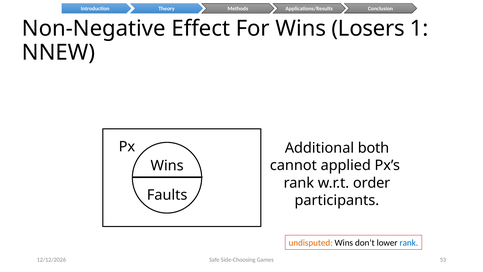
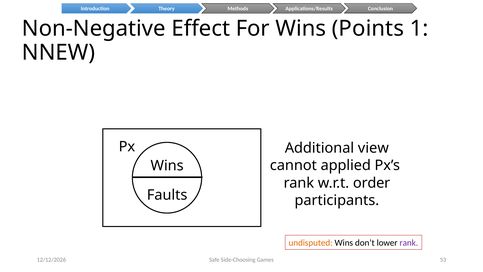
Losers: Losers -> Points (368, 29)
both: both -> view (373, 148)
rank colour: blue -> purple (409, 243)
